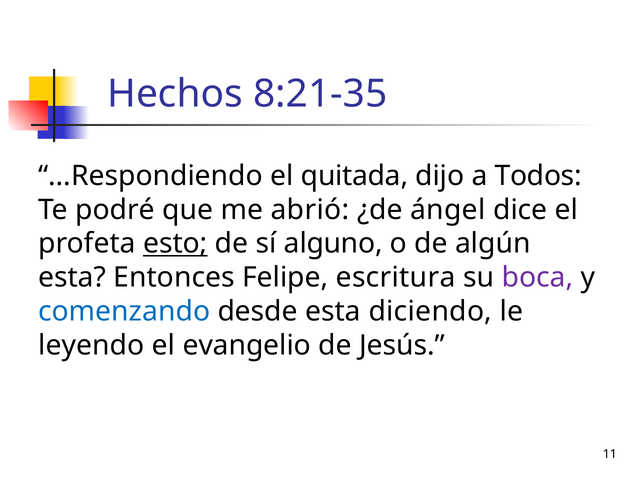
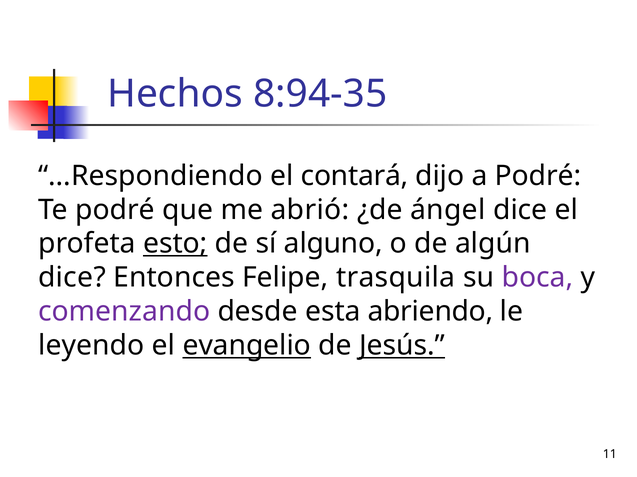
8:21-35: 8:21-35 -> 8:94-35 (320, 94)
quitada: quitada -> contará (355, 176)
a Todos: Todos -> Podré (538, 176)
esta: esta -> dice (72, 278)
escritura: escritura -> trasquila (396, 278)
comenzando colour: blue -> purple (124, 312)
diciendo: diciendo -> abriendo (431, 312)
evangelio underline: none -> present (247, 346)
Jesús underline: none -> present (402, 346)
